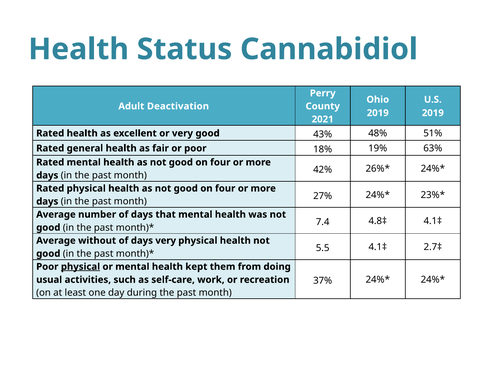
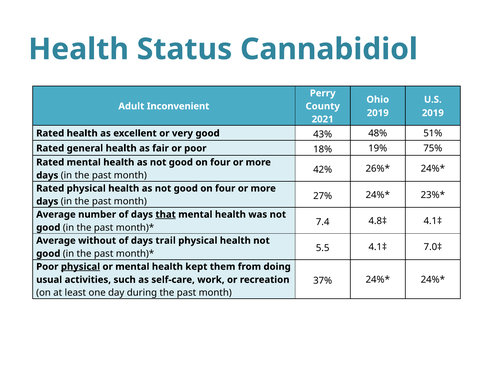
Deactivation: Deactivation -> Inconvenient (178, 106)
63%: 63% -> 75% (433, 149)
that underline: none -> present (166, 215)
days very: very -> trail (166, 241)
2.7‡: 2.7‡ -> 7.0‡ (433, 248)
